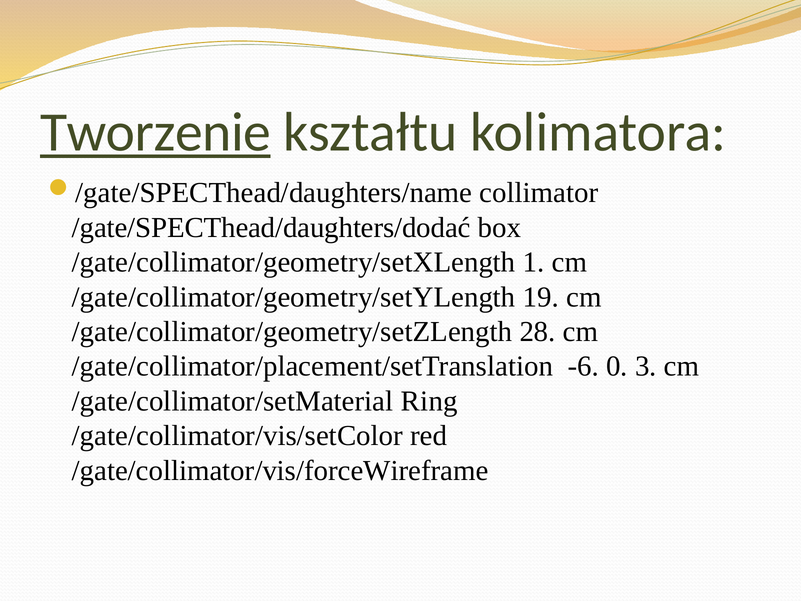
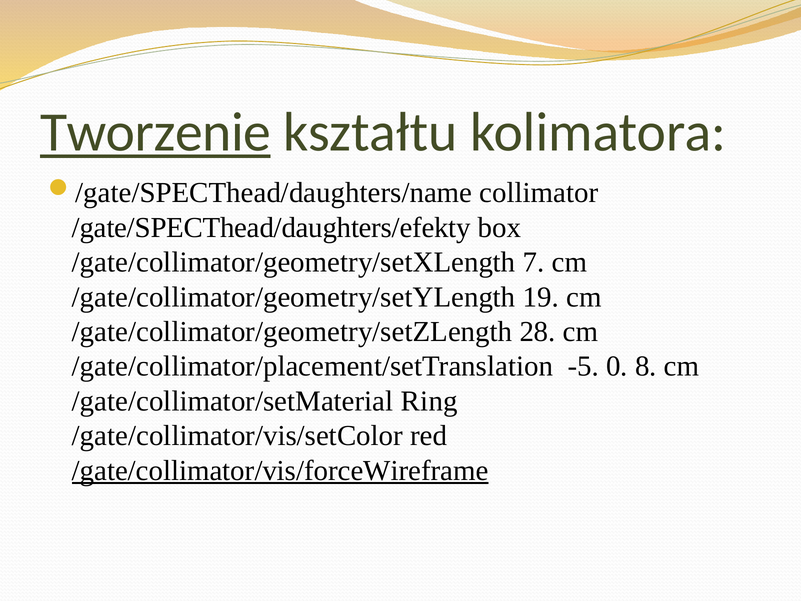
/gate/SPECThead/daughters/dodać: /gate/SPECThead/daughters/dodać -> /gate/SPECThead/daughters/efekty (271, 228)
1: 1 -> 7 (534, 262)
-6: -6 -> -5 (583, 366)
3: 3 -> 8 (646, 366)
/gate/collimator/vis/forceWireframe underline: none -> present (280, 470)
